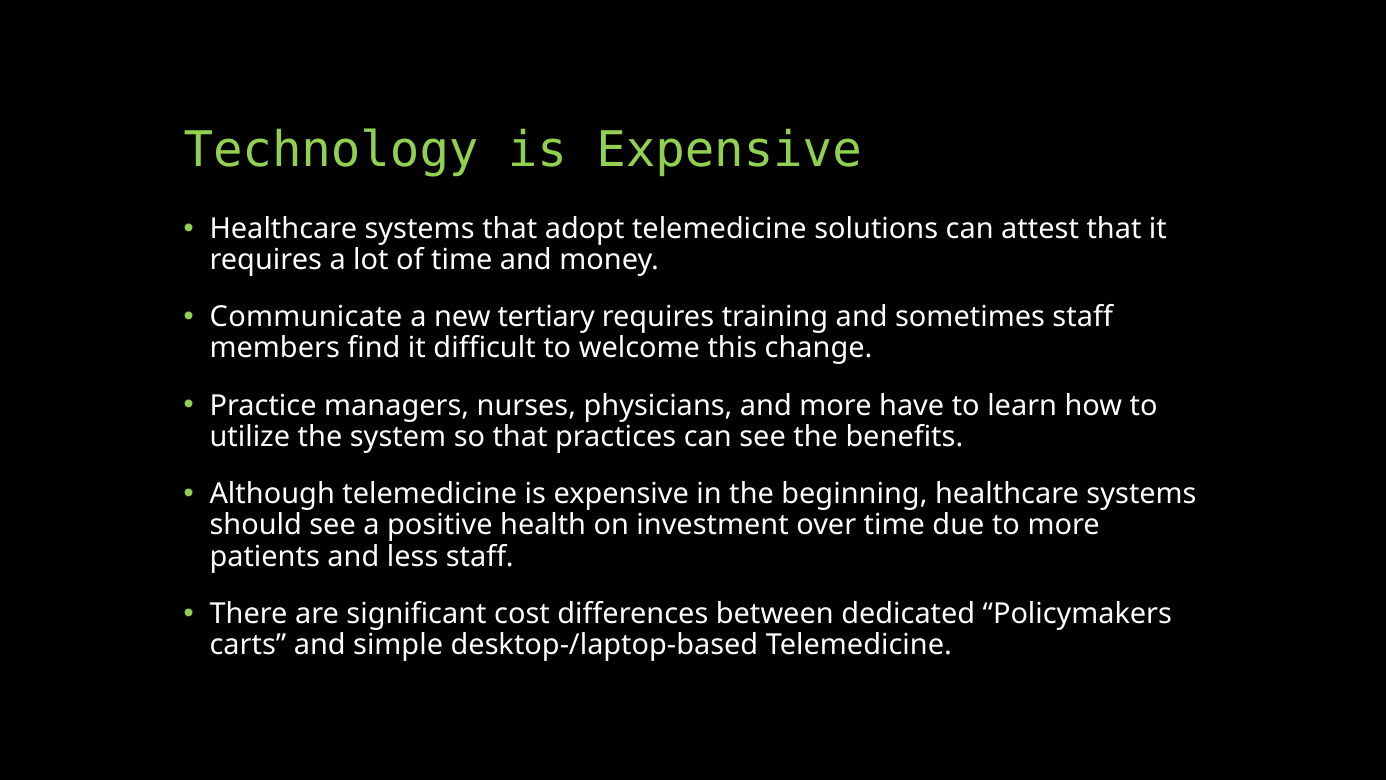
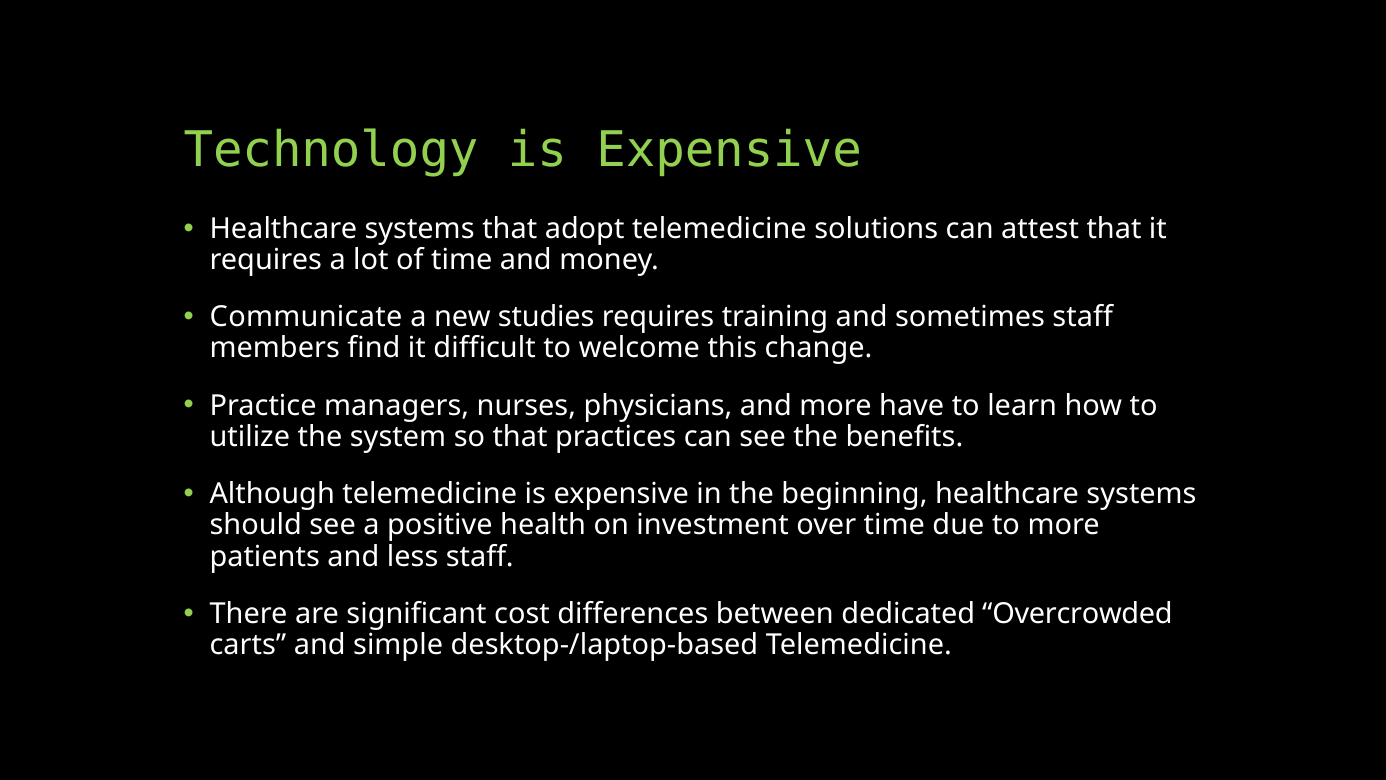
tertiary: tertiary -> studies (546, 317)
Policymakers: Policymakers -> Overcrowded (1077, 614)
